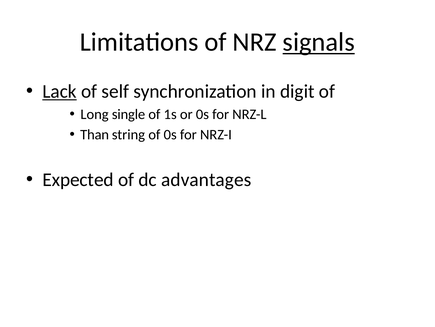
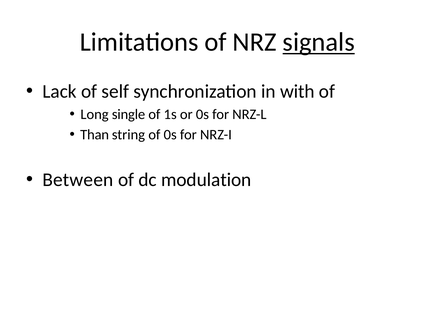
Lack underline: present -> none (60, 91)
digit: digit -> with (297, 91)
Expected: Expected -> Between (78, 179)
advantages: advantages -> modulation (206, 179)
